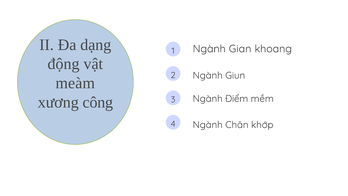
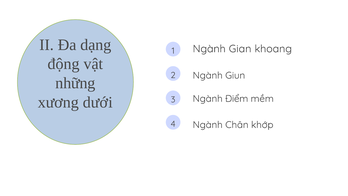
meàm: meàm -> những (75, 83)
công: công -> dưới (98, 102)
